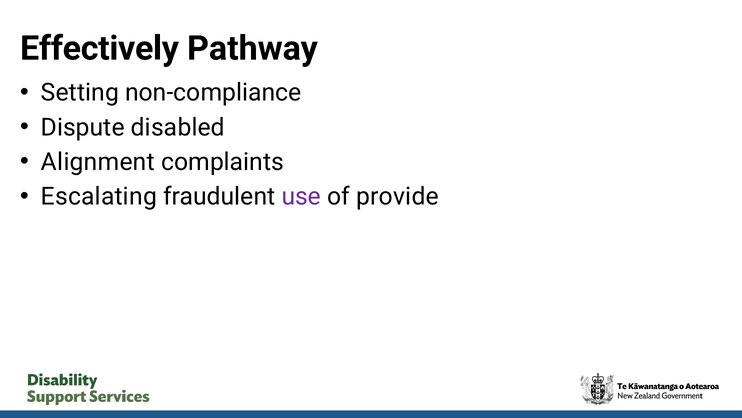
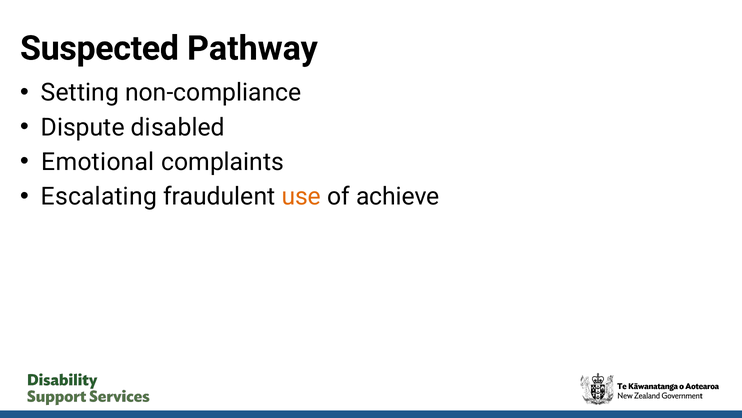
Effectively: Effectively -> Suspected (99, 48)
Alignment: Alignment -> Emotional (98, 162)
use colour: purple -> orange (301, 196)
provide: provide -> achieve (398, 196)
